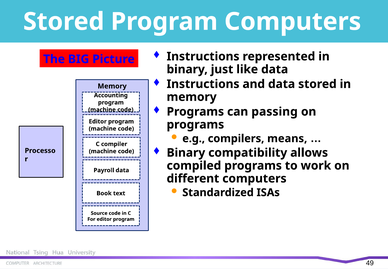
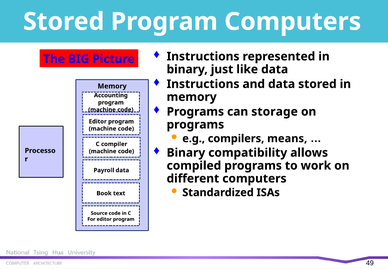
passing: passing -> storage (275, 111)
